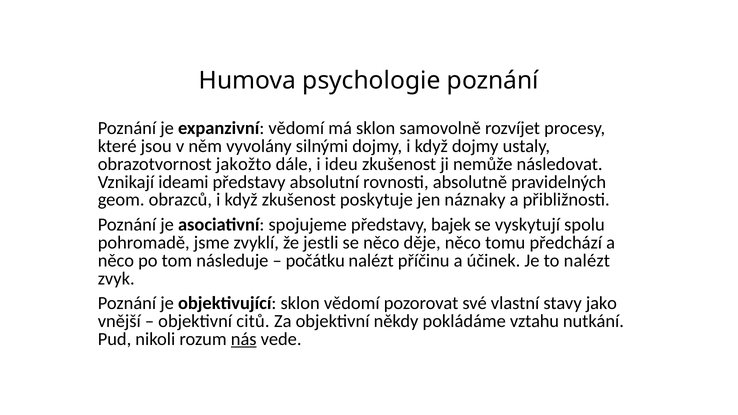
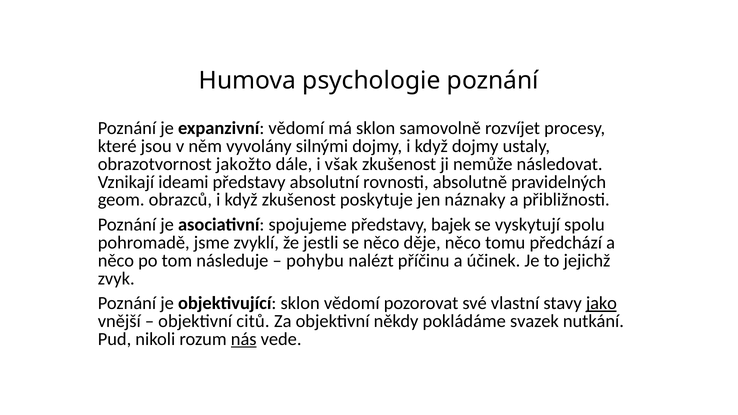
ideu: ideu -> však (341, 164)
počátku: počátku -> pohybu (315, 261)
to nalézt: nalézt -> jejichž (587, 261)
jako underline: none -> present (601, 303)
vztahu: vztahu -> svazek (534, 321)
